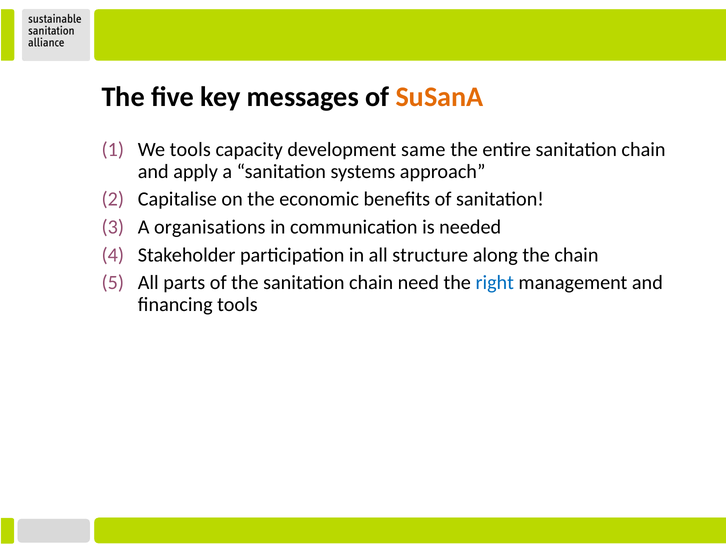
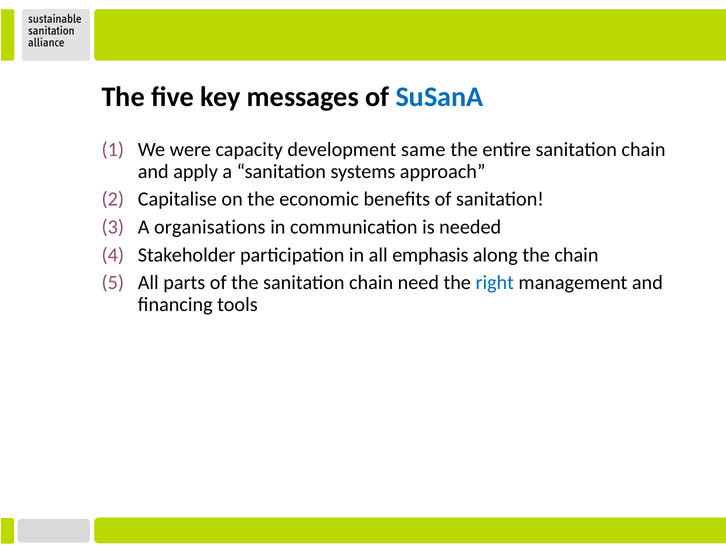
SuSanA colour: orange -> blue (440, 97)
We tools: tools -> were (190, 149)
structure: structure -> emphasis (430, 255)
